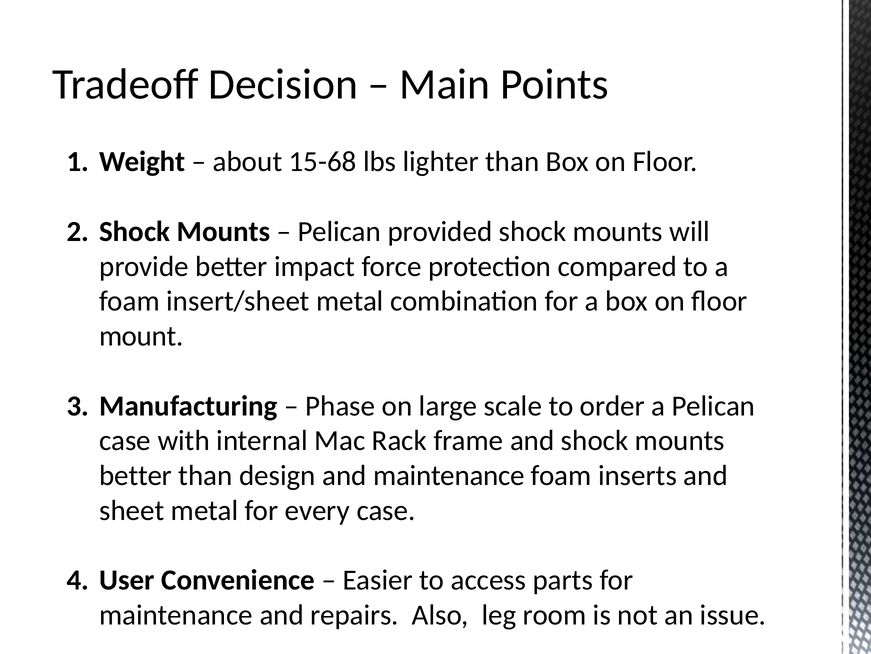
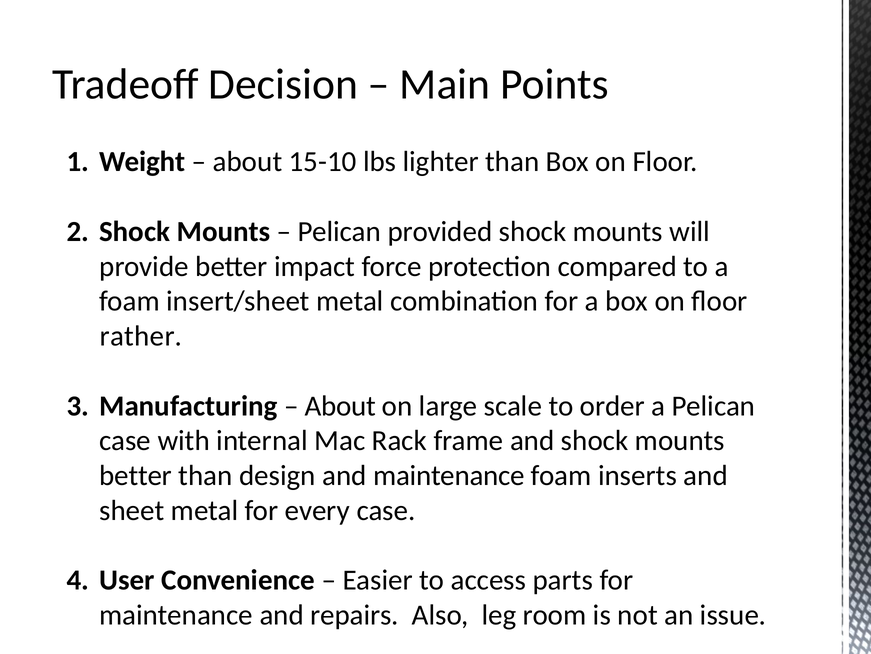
15-68: 15-68 -> 15-10 (323, 162)
mount: mount -> rather (141, 336)
Phase: Phase -> About (340, 406)
